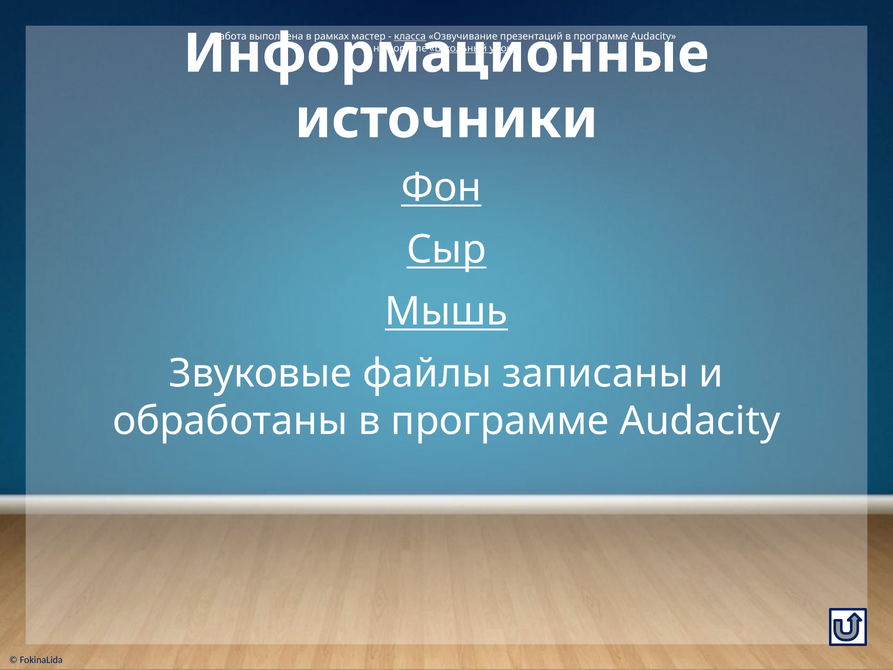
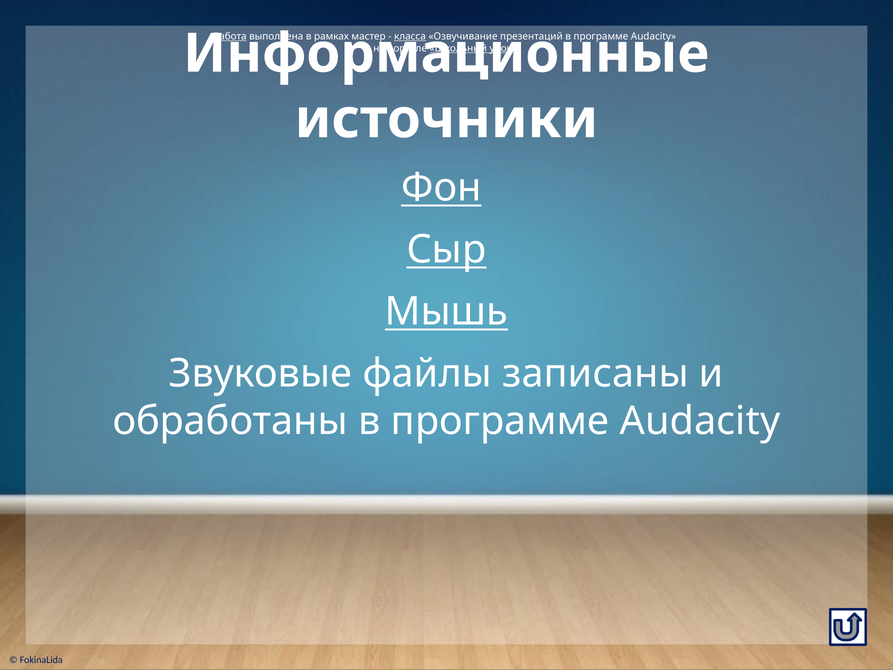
Работа underline: none -> present (230, 36)
